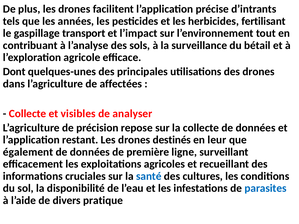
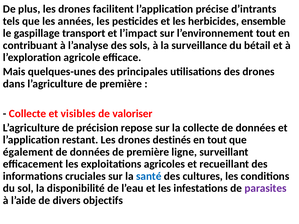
fertilisant: fertilisant -> ensemble (264, 21)
Dont: Dont -> Mais (14, 72)
l’agriculture de affectées: affectées -> première (121, 84)
analyser: analyser -> valoriser (132, 114)
en leur: leur -> tout (217, 140)
parasites colour: blue -> purple (266, 188)
pratique: pratique -> objectifs (103, 201)
